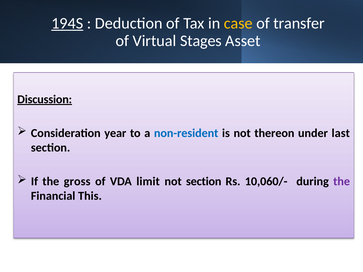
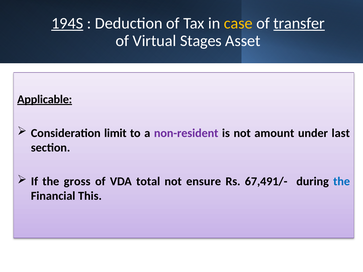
transfer underline: none -> present (299, 23)
Discussion: Discussion -> Applicable (45, 99)
year: year -> limit (115, 133)
non-resident colour: blue -> purple (186, 133)
thereon: thereon -> amount (274, 133)
limit: limit -> total (148, 182)
not section: section -> ensure (204, 182)
10,060/-: 10,060/- -> 67,491/- (266, 182)
the colour: purple -> blue (342, 182)
